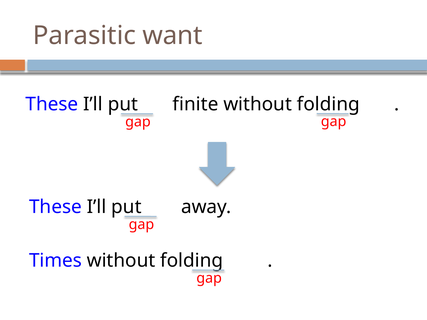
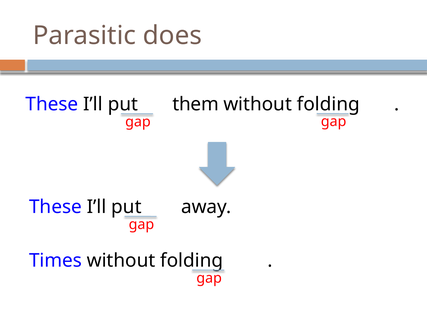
want: want -> does (172, 36)
finite: finite -> them (196, 104)
